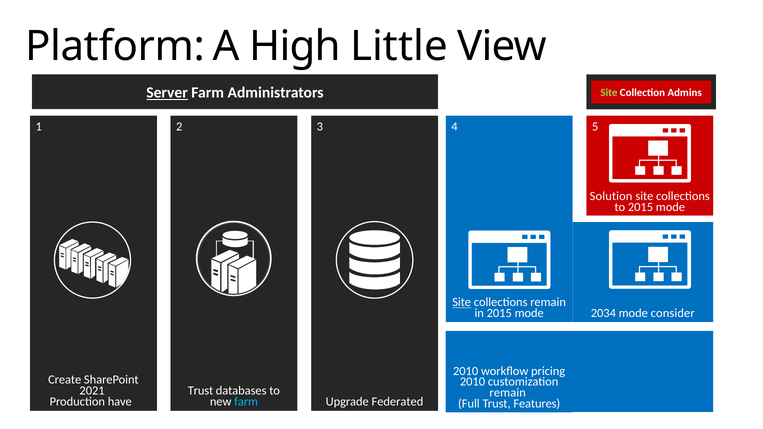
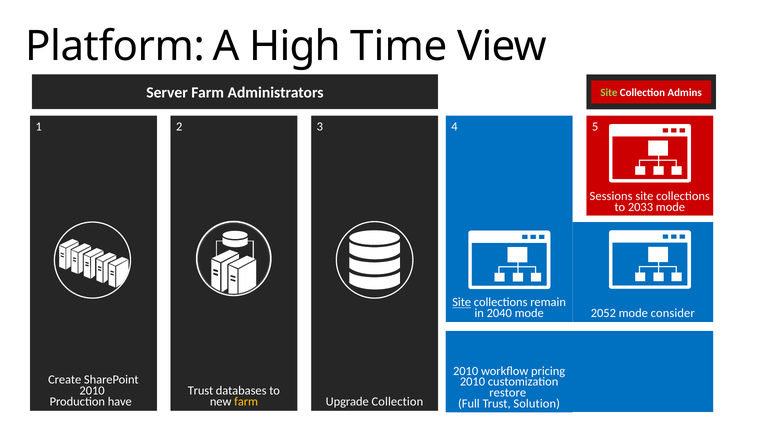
Little: Little -> Time (399, 46)
Server underline: present -> none (167, 93)
Solution: Solution -> Sessions (611, 196)
to 2015: 2015 -> 2033 (640, 207)
in 2015: 2015 -> 2040 (499, 313)
2034: 2034 -> 2052 (603, 313)
2021: 2021 -> 2010 (92, 391)
remain: remain -> restore (508, 393)
farm colour: light blue -> yellow (246, 402)
Upgrade Federated: Federated -> Collection (397, 402)
Features: Features -> Solution (537, 404)
